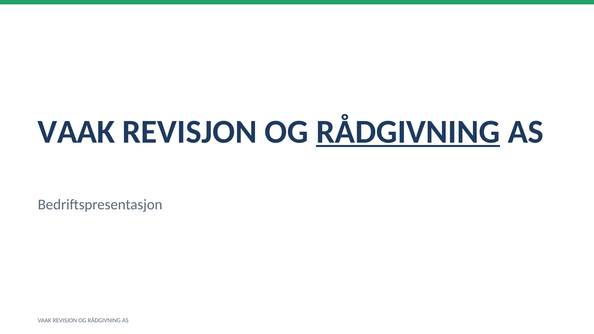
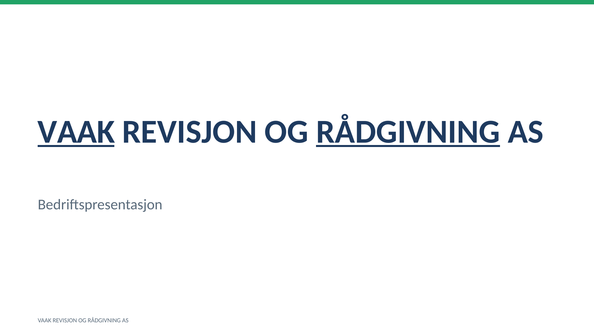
VAAK underline: none -> present (76, 132)
